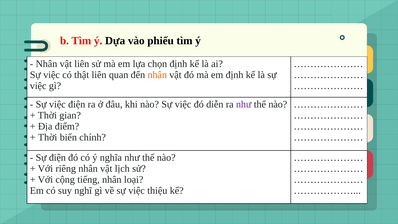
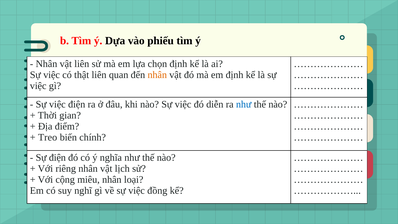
như colour: purple -> blue (244, 104)
Thời: Thời -> Treo (48, 137)
tiếng: tiếng -> miêu (89, 179)
thiệu: thiệu -> đồng (157, 190)
